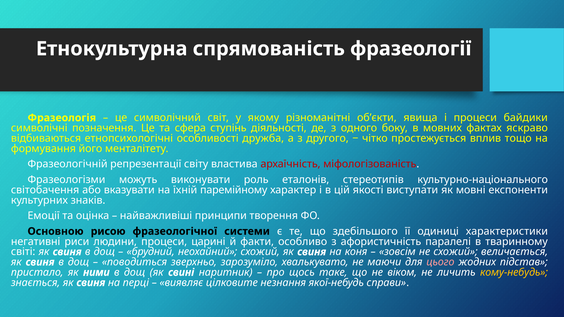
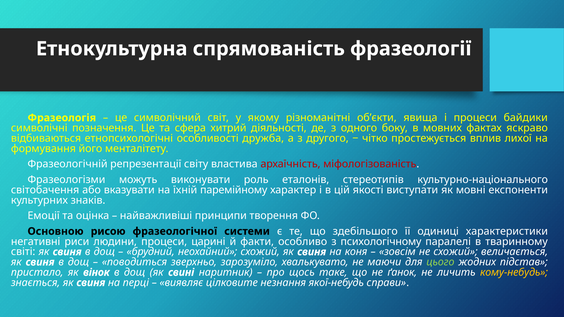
ступінь: ступінь -> хитрий (228, 128)
тощо: тощо -> лихої (518, 138)
афористичність: афористичність -> психологічному (381, 242)
цього colour: pink -> light green (440, 262)
ними: ними -> вінок (96, 273)
віком: віком -> ґанок (402, 273)
